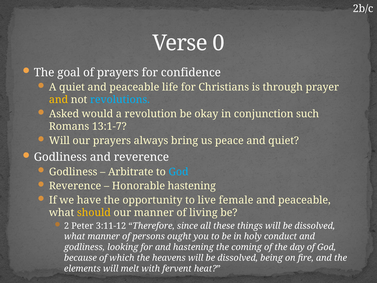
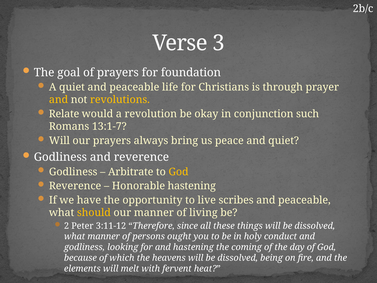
0: 0 -> 3 (218, 43)
confidence: confidence -> foundation (191, 72)
revolutions colour: light blue -> yellow (120, 100)
Asked: Asked -> Relate (64, 114)
God colour: light blue -> yellow (179, 172)
female: female -> scribes (236, 200)
